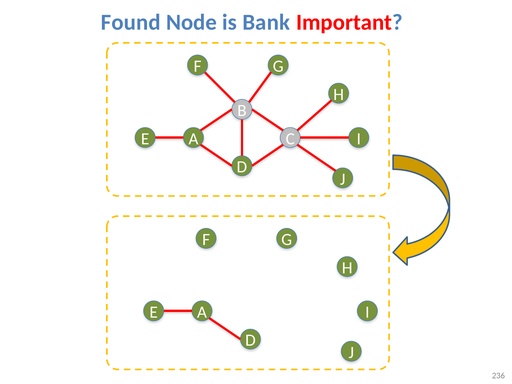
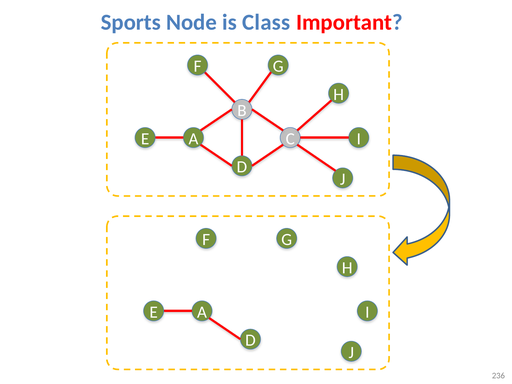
Found: Found -> Sports (131, 22)
Bank: Bank -> Class (266, 22)
